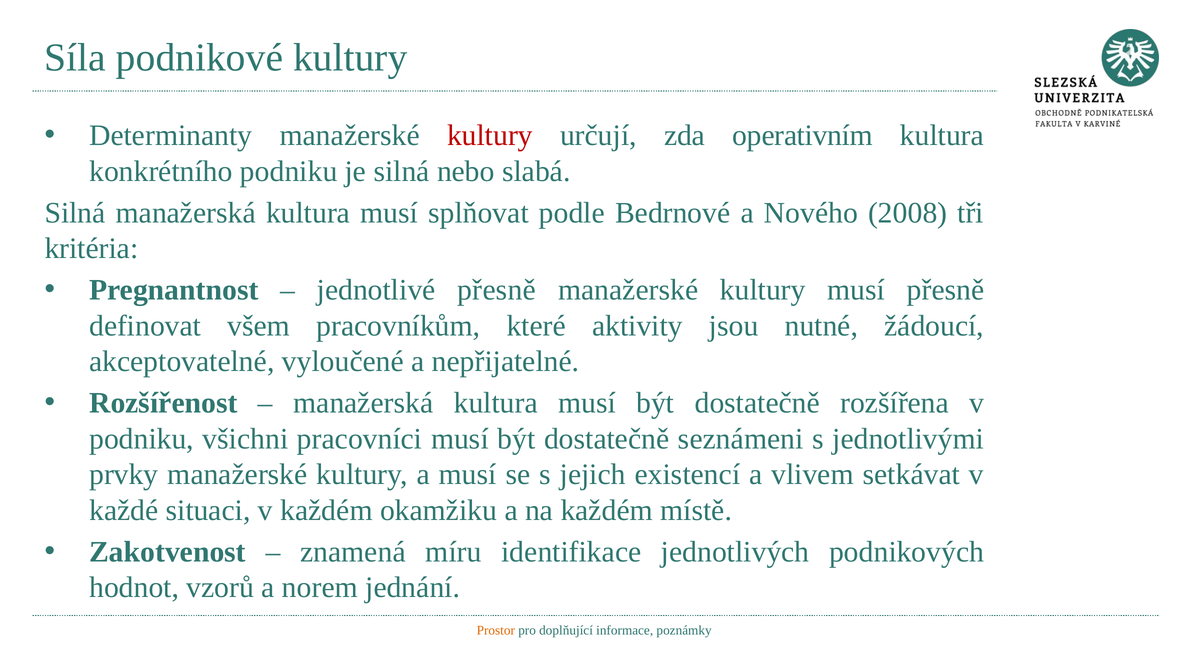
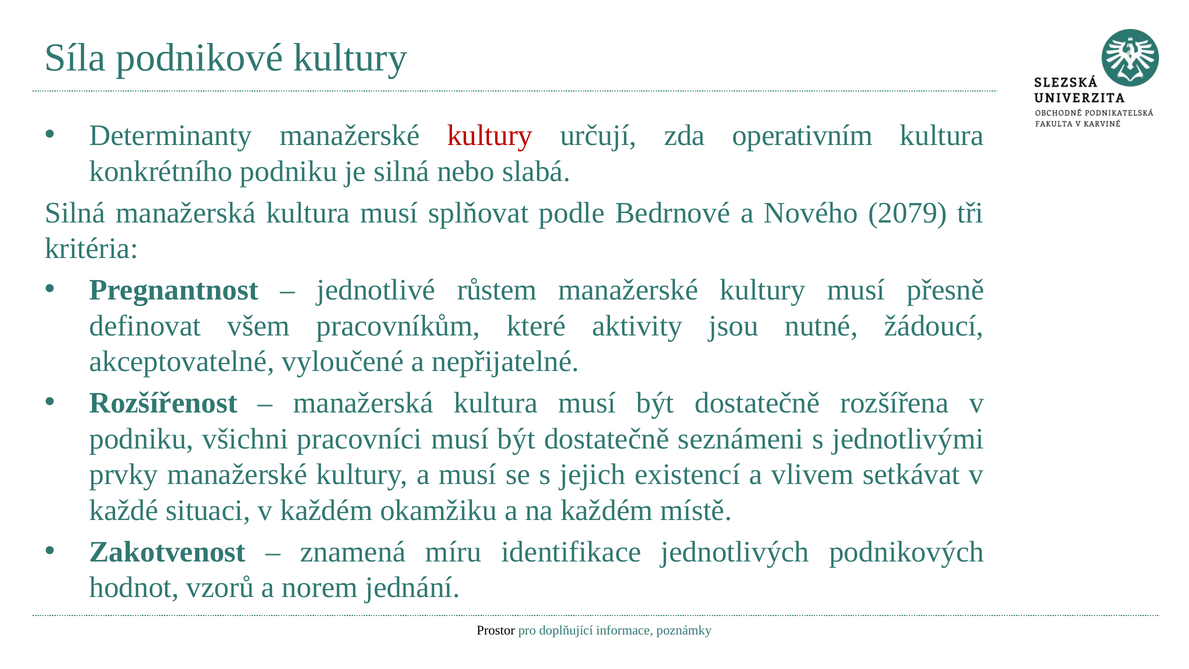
2008: 2008 -> 2079 (908, 213)
jednotlivé přesně: přesně -> růstem (497, 290)
Prostor colour: orange -> black (496, 630)
